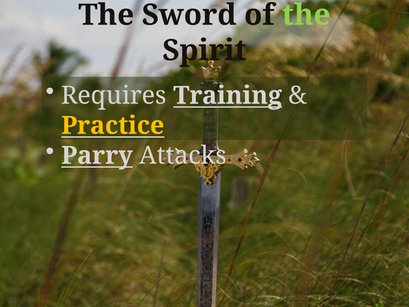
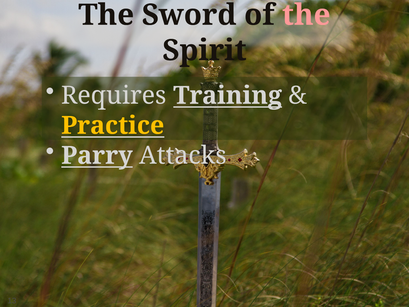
the colour: light green -> pink (306, 15)
